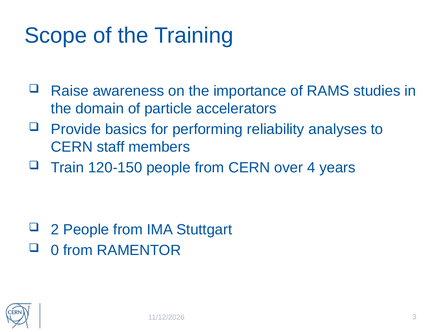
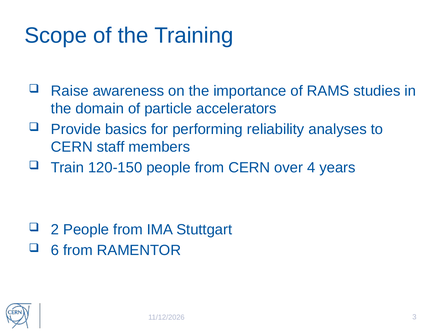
0: 0 -> 6 (55, 250)
